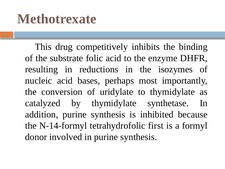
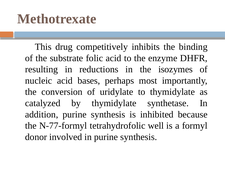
N-14-formyl: N-14-formyl -> N-77-formyl (63, 126)
first: first -> well (156, 126)
